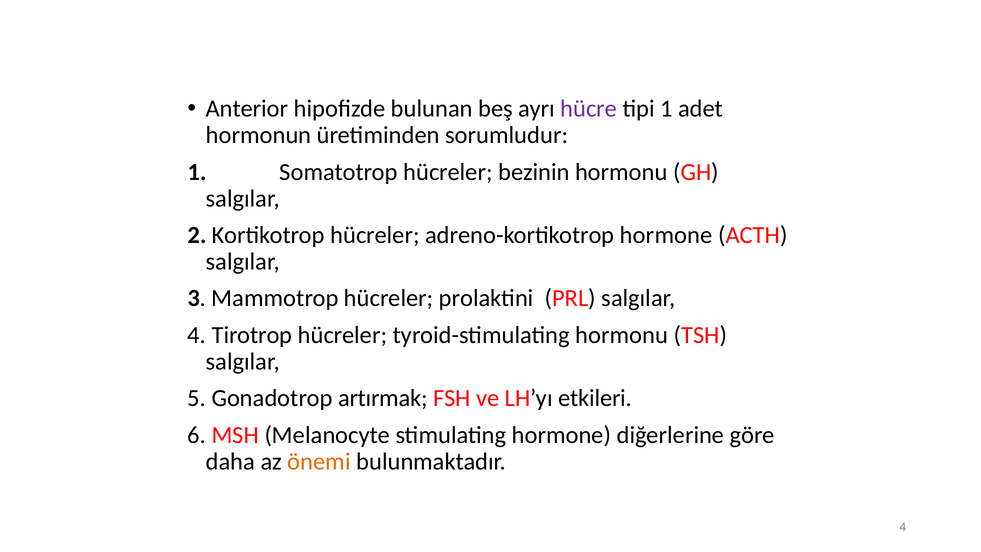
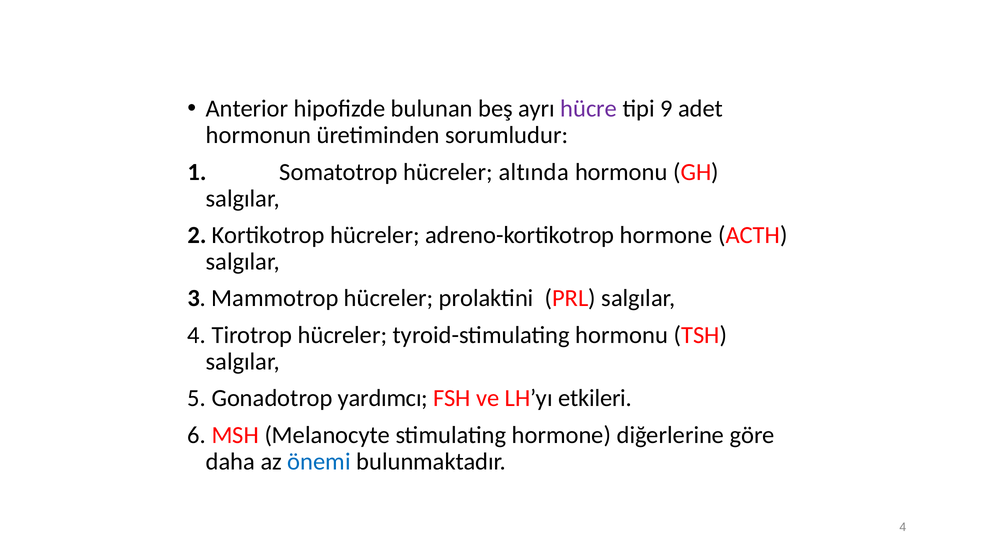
tipi 1: 1 -> 9 (666, 109)
bezinin: bezinin -> altında (534, 172)
artırmak: artırmak -> yardımcı (383, 398)
önemi colour: orange -> blue (319, 461)
